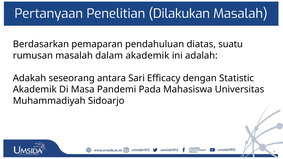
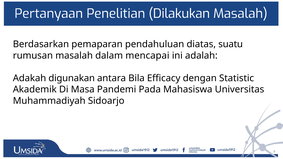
dalam akademik: akademik -> mencapai (147, 56)
seseorang: seseorang -> digunakan (72, 78)
Sari: Sari -> Bila (136, 78)
